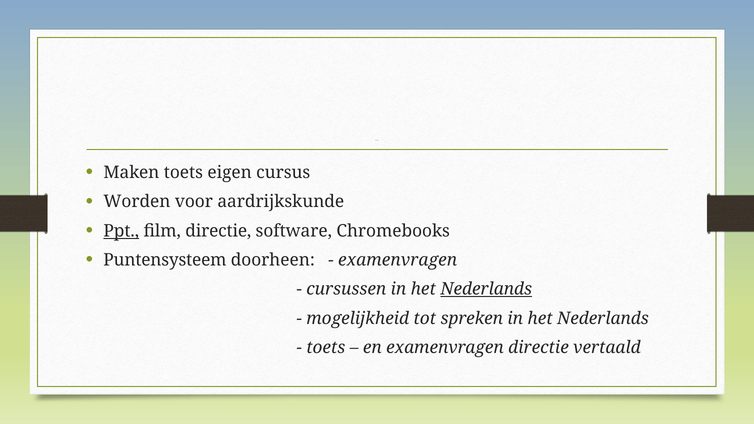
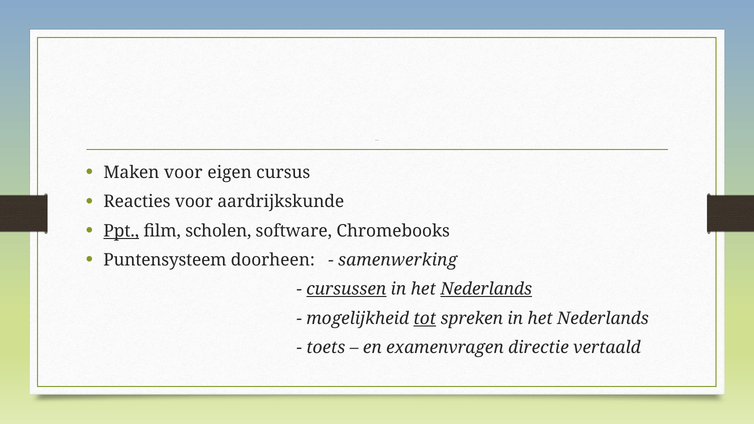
Maken toets: toets -> voor (183, 173)
Worden: Worden -> Reacties (137, 202)
film directie: directie -> scholen (218, 231)
examenvragen: examenvragen -> samenwerking (398, 260)
cursussen underline: none -> present (346, 289)
tot underline: none -> present (425, 319)
